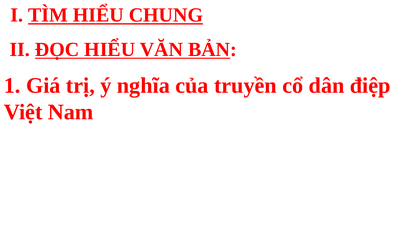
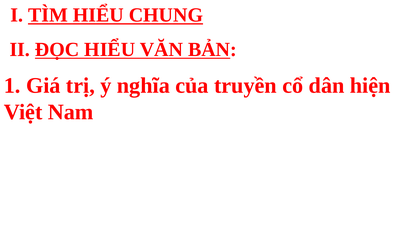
điệp: điệp -> hiện (370, 85)
